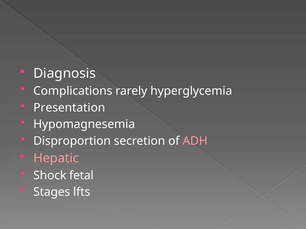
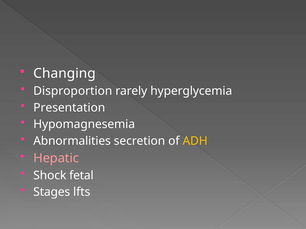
Diagnosis: Diagnosis -> Changing (65, 74)
Complications: Complications -> Disproportion (73, 91)
Disproportion: Disproportion -> Abnormalities (72, 141)
ADH colour: pink -> yellow (195, 141)
